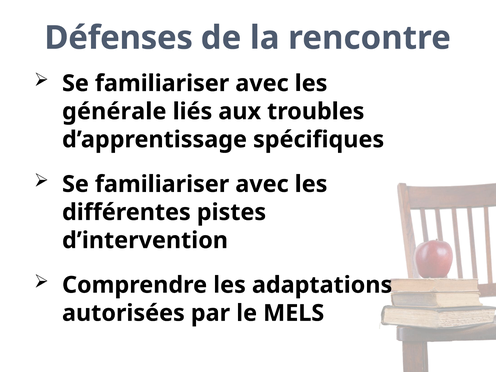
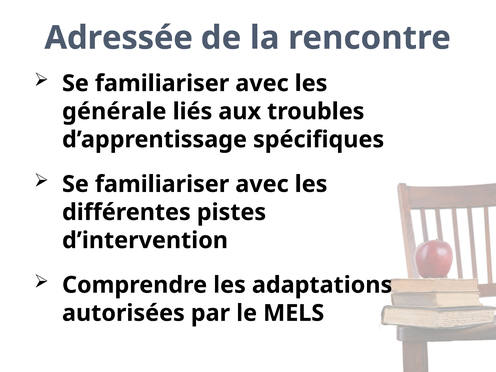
Défenses: Défenses -> Adressée (119, 38)
